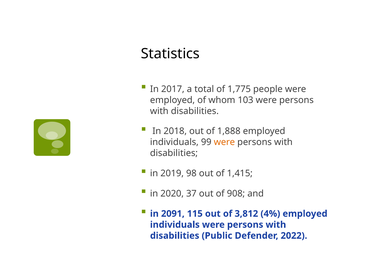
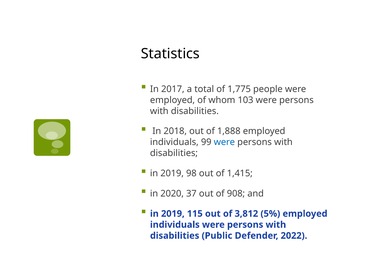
were colour: orange -> blue (224, 142)
2091: 2091 -> 2019 (173, 213)
4%: 4% -> 5% (270, 213)
